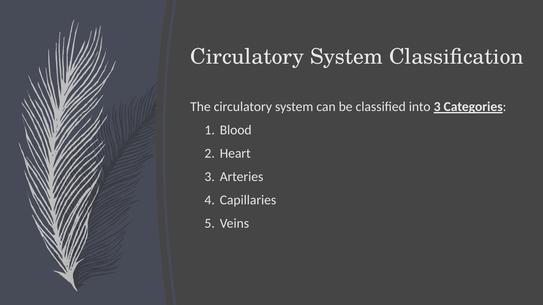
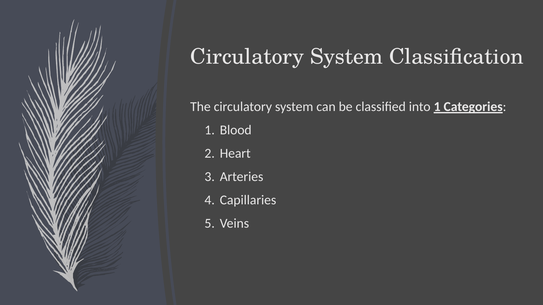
into 3: 3 -> 1 (437, 107)
